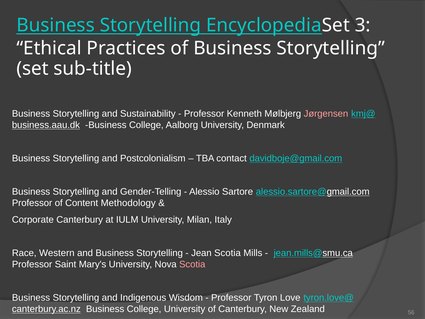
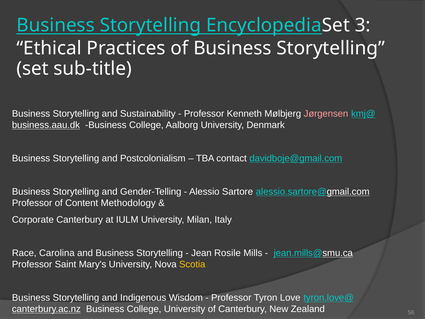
Western: Western -> Carolina (57, 253)
Jean Scotia: Scotia -> Rosile (228, 253)
Scotia colour: pink -> yellow (192, 264)
